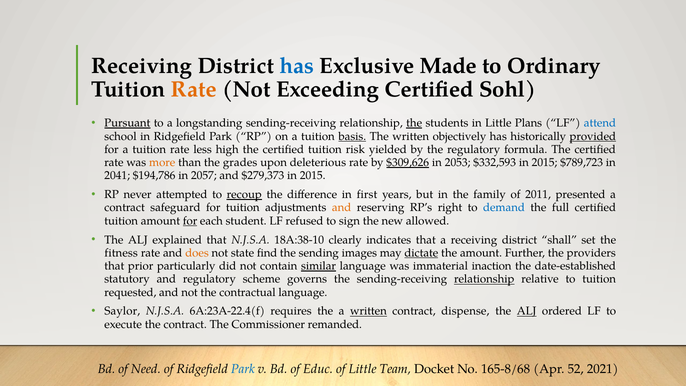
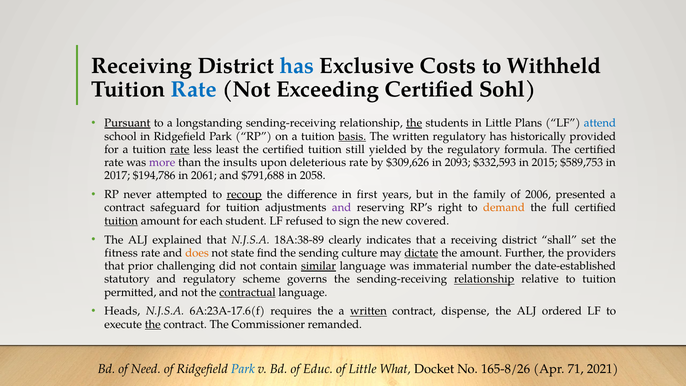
Made: Made -> Costs (448, 66)
Ordinary: Ordinary -> Withheld (554, 66)
Rate colour: orange -> blue (194, 90)
written objectively: objectively -> regulatory (459, 136)
provided underline: present -> none (593, 136)
rate underline: none -> present (180, 149)
high: high -> least (227, 149)
risk: risk -> still (355, 149)
more colour: orange -> purple (162, 163)
grades: grades -> insults (240, 163)
$309,626 underline: present -> none (408, 163)
2053: 2053 -> 2093 (458, 163)
$789,723: $789,723 -> $589,753 (582, 163)
2041: 2041 -> 2017 (117, 176)
2057: 2057 -> 2061 (204, 176)
$279,373: $279,373 -> $791,688 (263, 176)
2015: 2015 -> 2058 (313, 176)
2011: 2011 -> 2006 (538, 195)
and colour: orange -> purple (342, 208)
demand colour: blue -> orange (504, 208)
tuition underline: none -> present (121, 221)
for underline: present -> none (190, 221)
allowed: allowed -> covered (428, 221)
18A:38-10: 18A:38-10 -> 18A:38-89 (299, 240)
images: images -> culture (359, 253)
particularly: particularly -> challenging (186, 266)
inaction: inaction -> number (492, 266)
requested: requested -> permitted (130, 292)
contractual underline: none -> present (247, 292)
Saylor: Saylor -> Heads (122, 311)
6A:23A-22.4(f: 6A:23A-22.4(f -> 6A:23A-17.6(f (227, 311)
ALJ underline: present -> none (527, 311)
the underline: none -> present (153, 324)
Team: Team -> What (395, 369)
165-8/68: 165-8/68 -> 165-8/26 (506, 369)
52: 52 -> 71 (576, 369)
